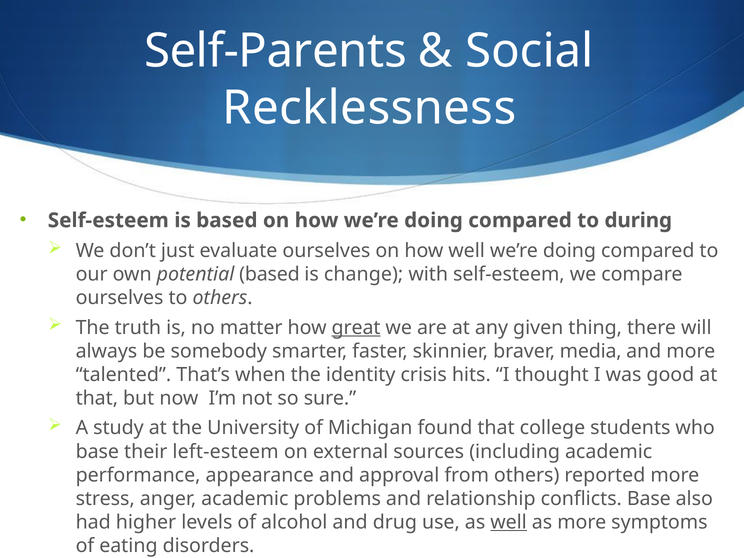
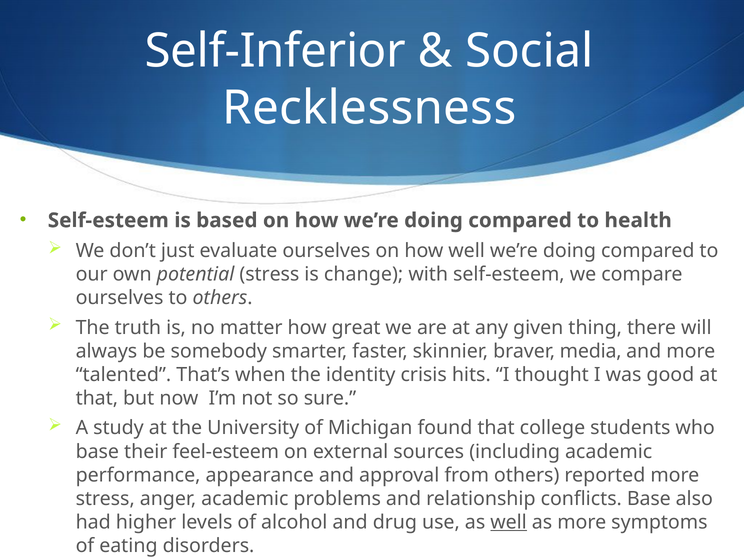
Self-Parents: Self-Parents -> Self-Inferior (275, 51)
during: during -> health (638, 220)
potential based: based -> stress (269, 274)
great underline: present -> none (356, 328)
left-esteem: left-esteem -> feel-esteem (226, 452)
